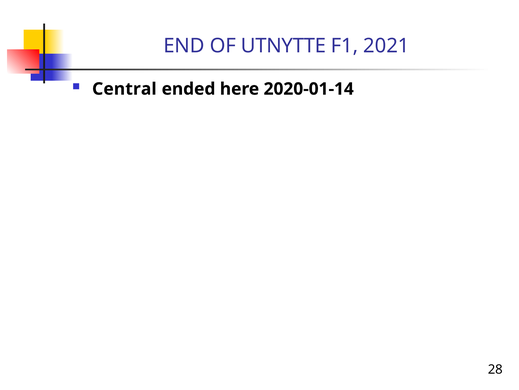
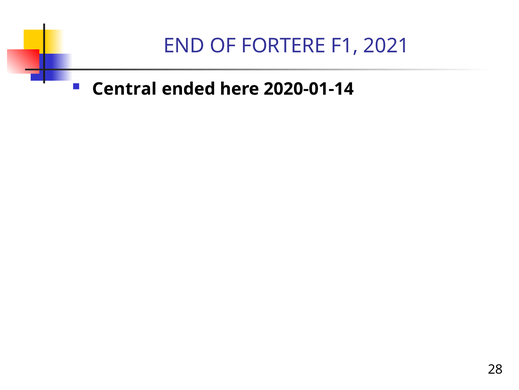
UTNYTTE: UTNYTTE -> FORTERE (283, 46)
